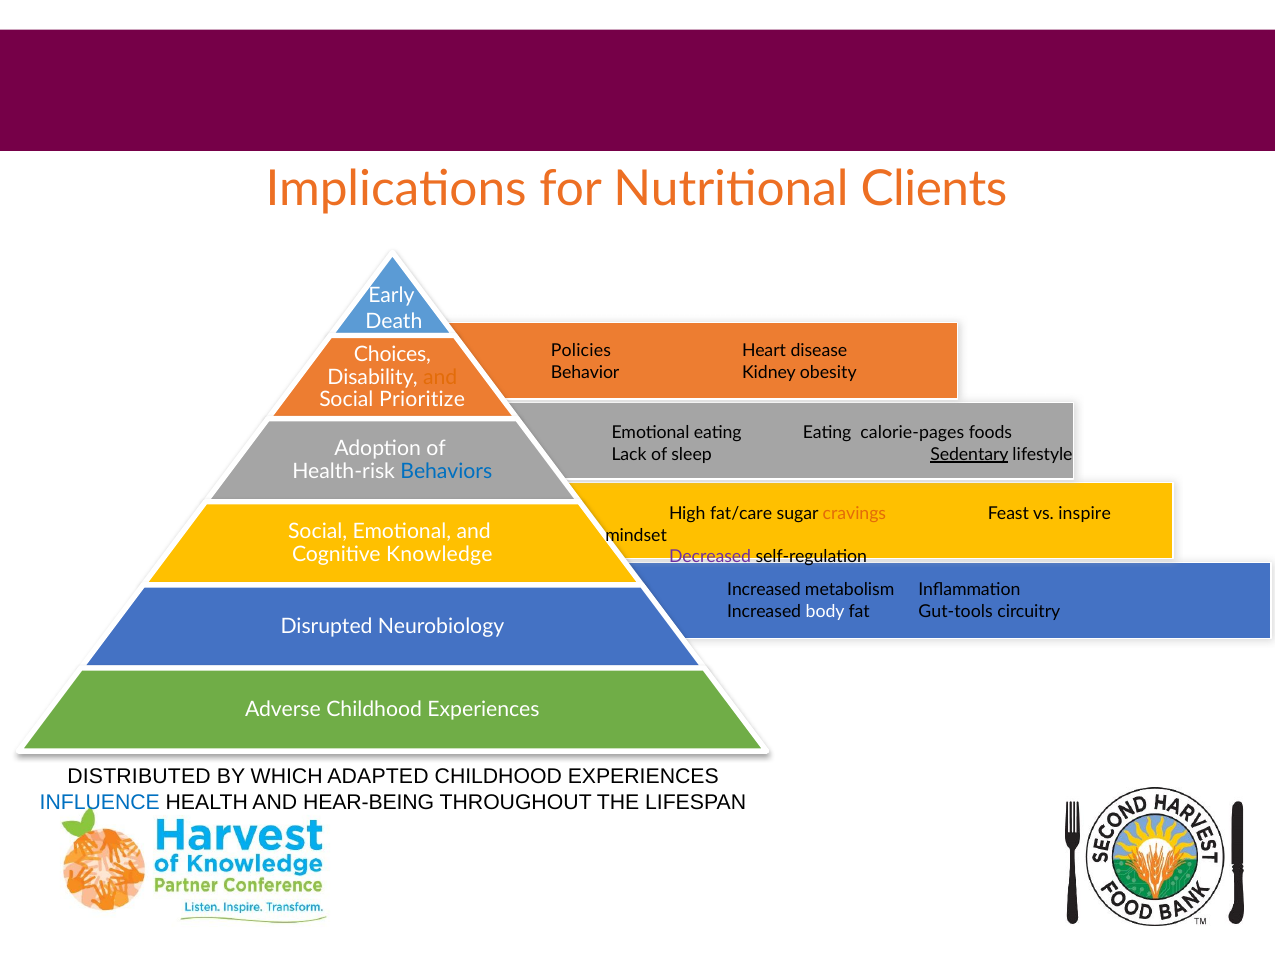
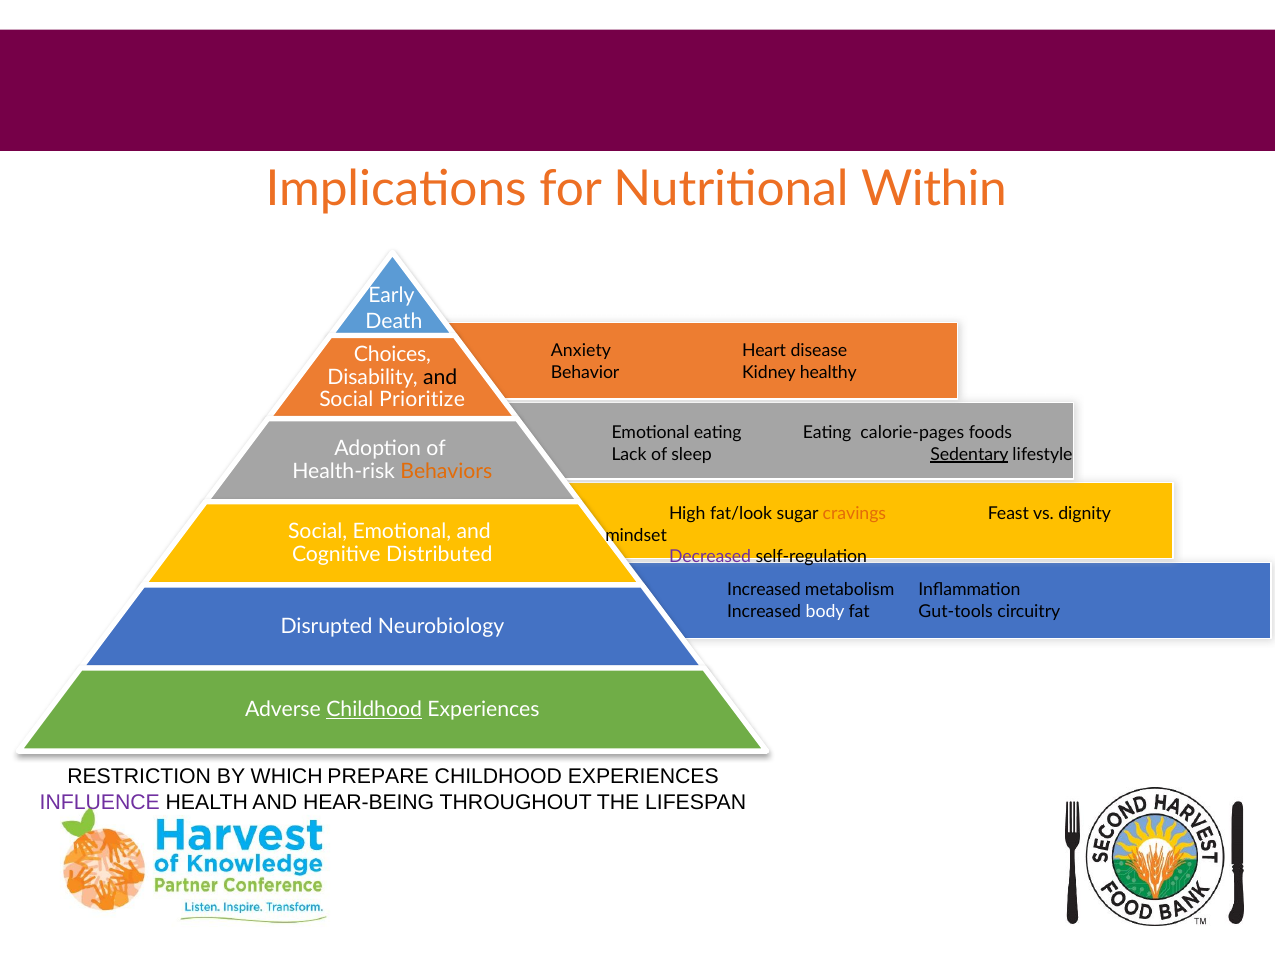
Clients: Clients -> Within (934, 189)
Policies: Policies -> Anxiety (581, 351)
obesity: obesity -> healthy (828, 372)
and colour: orange -> black (440, 377)
Behaviors colour: blue -> orange (446, 472)
fat/care: fat/care -> fat/look (741, 514)
inspire: inspire -> dignity (1085, 514)
Knowledge: Knowledge -> Distributed (439, 555)
Childhood underline: none -> present (374, 710)
DISTRIBUTED: DISTRIBUTED -> RESTRICTION (139, 777)
ADAPTED: ADAPTED -> PREPARE (378, 777)
INFLUENCE colour: blue -> purple (100, 803)
